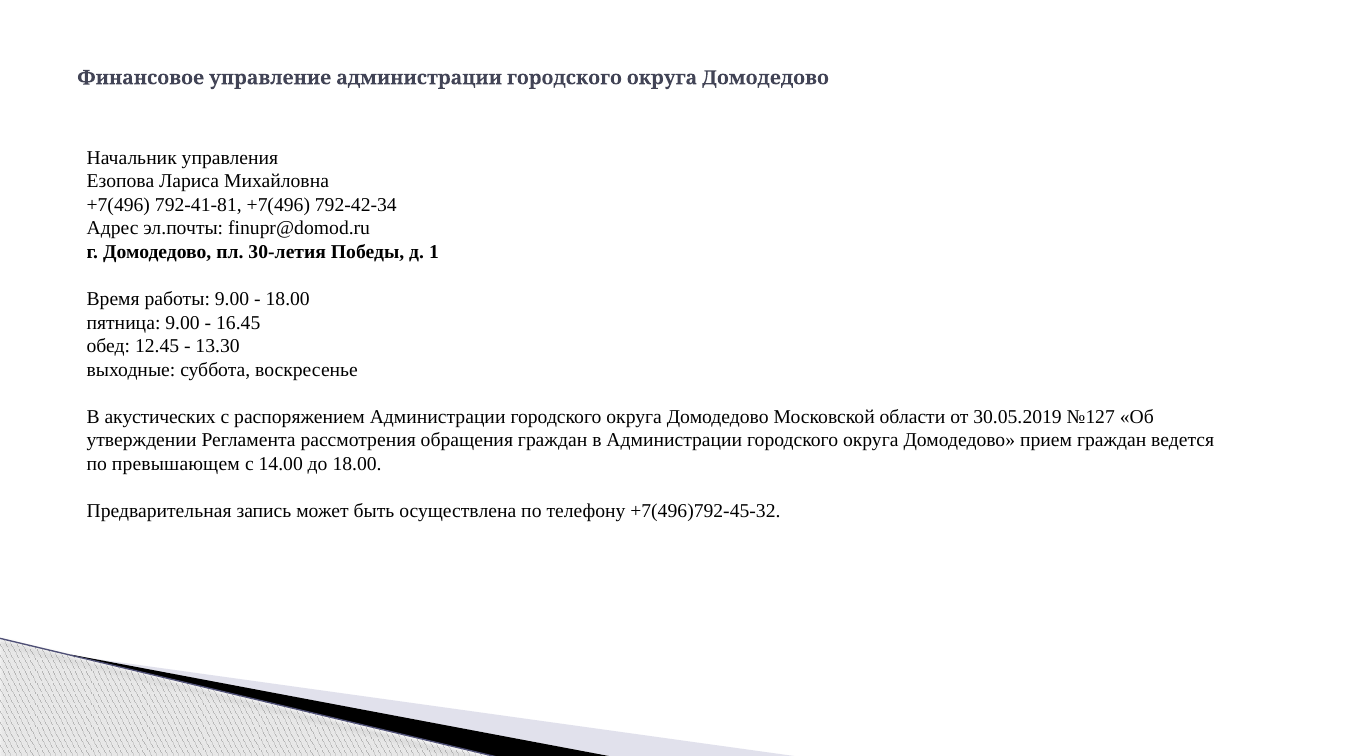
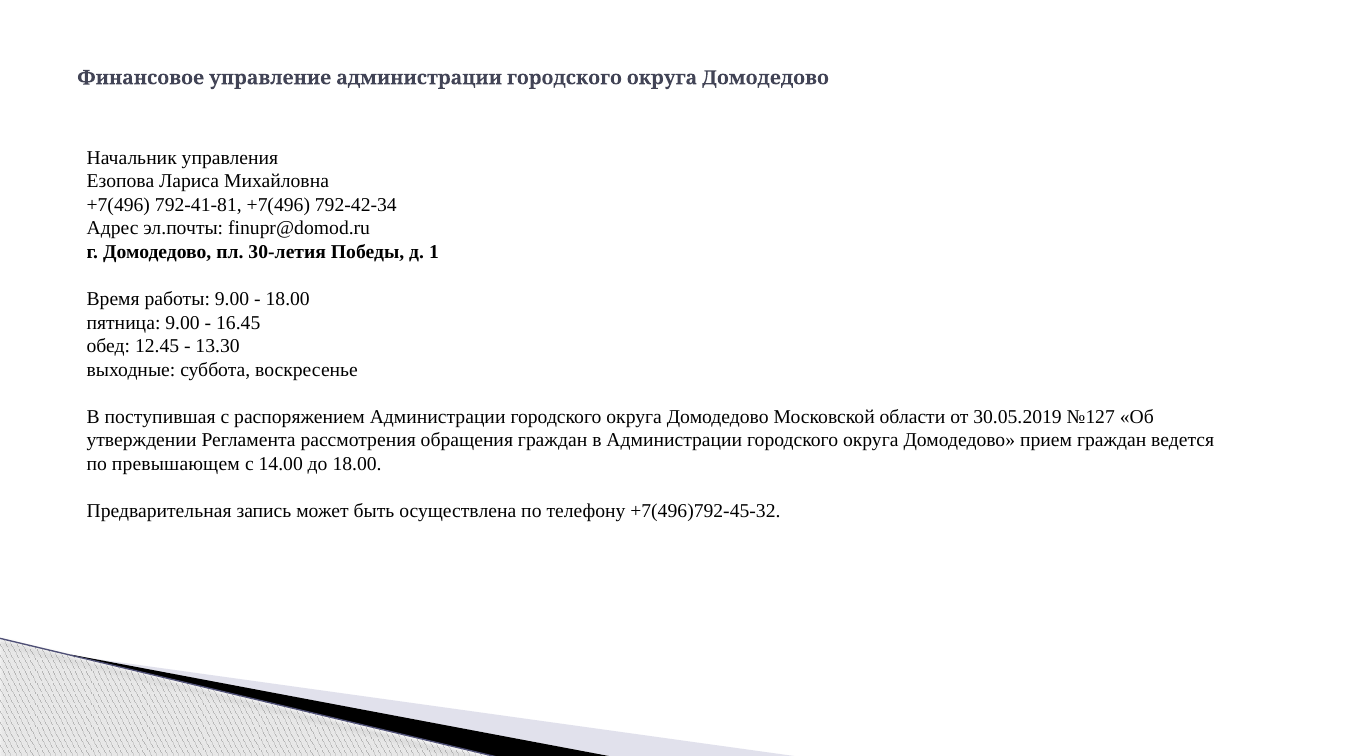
акустических: акустических -> поступившая (160, 417)
